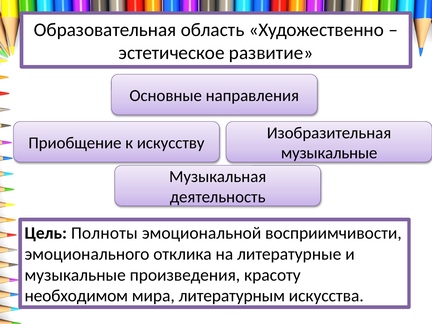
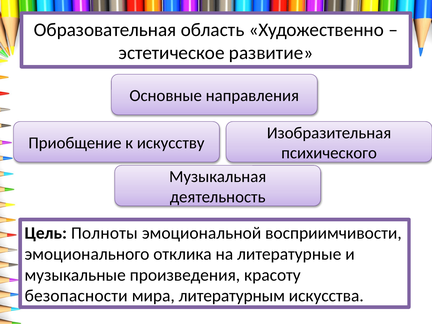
музыкальные: музыкальные -> психического (329, 153)
необходимом: необходимом -> безопасности (76, 296)
